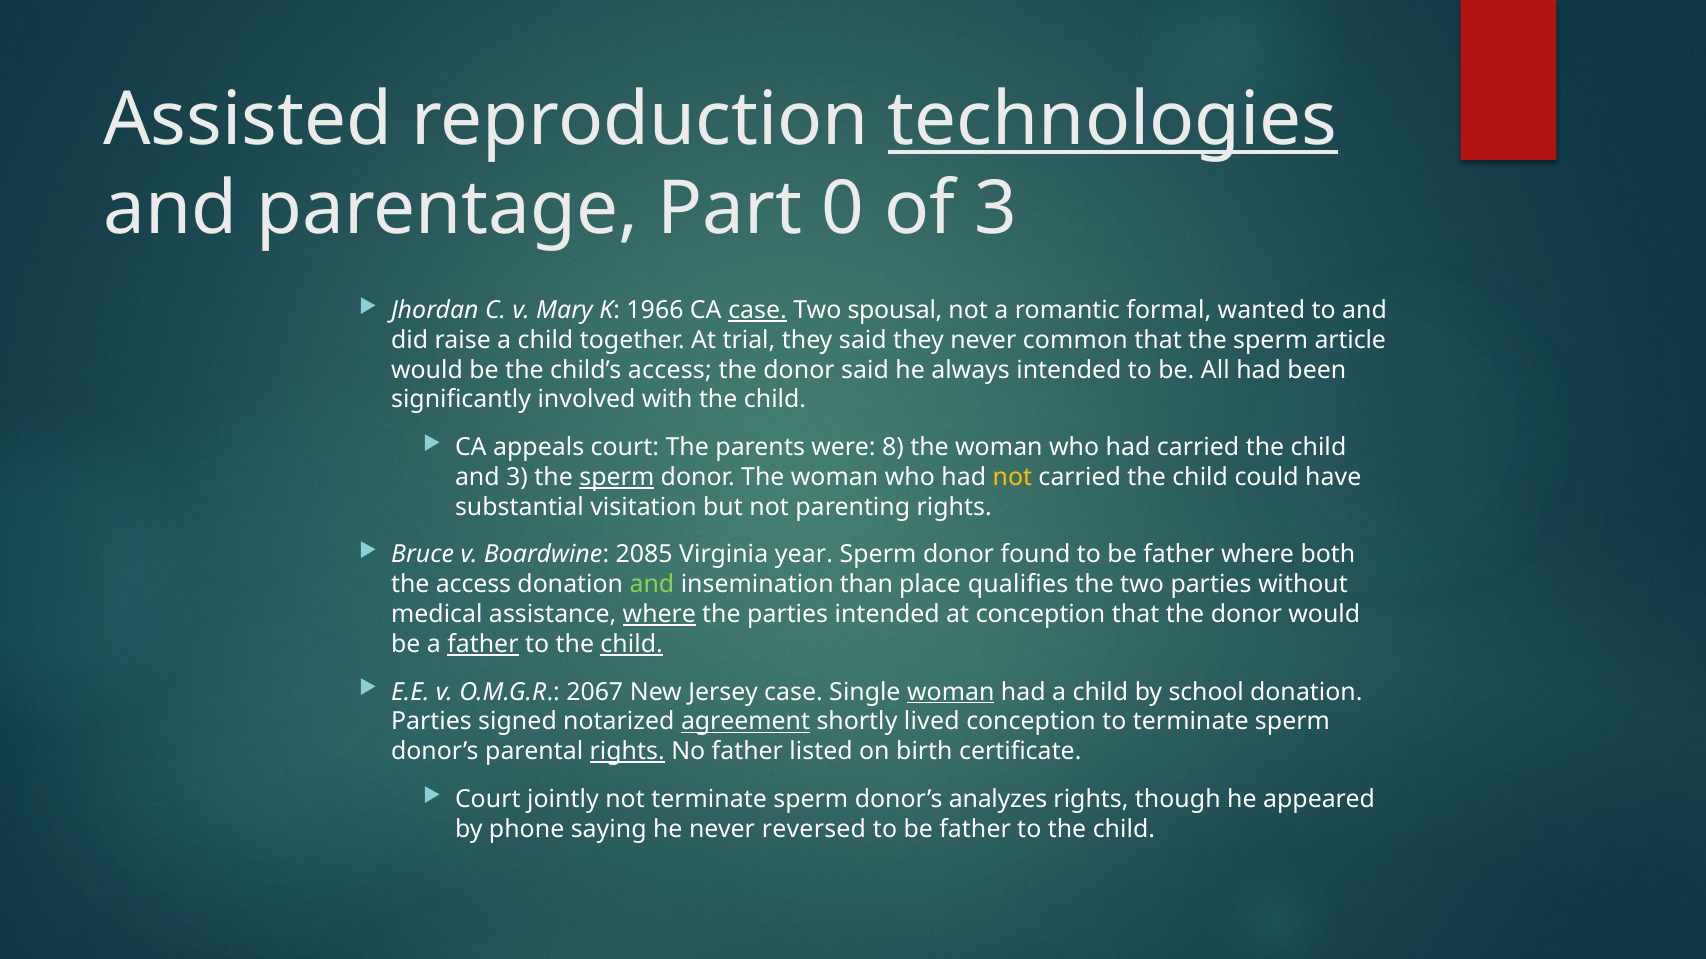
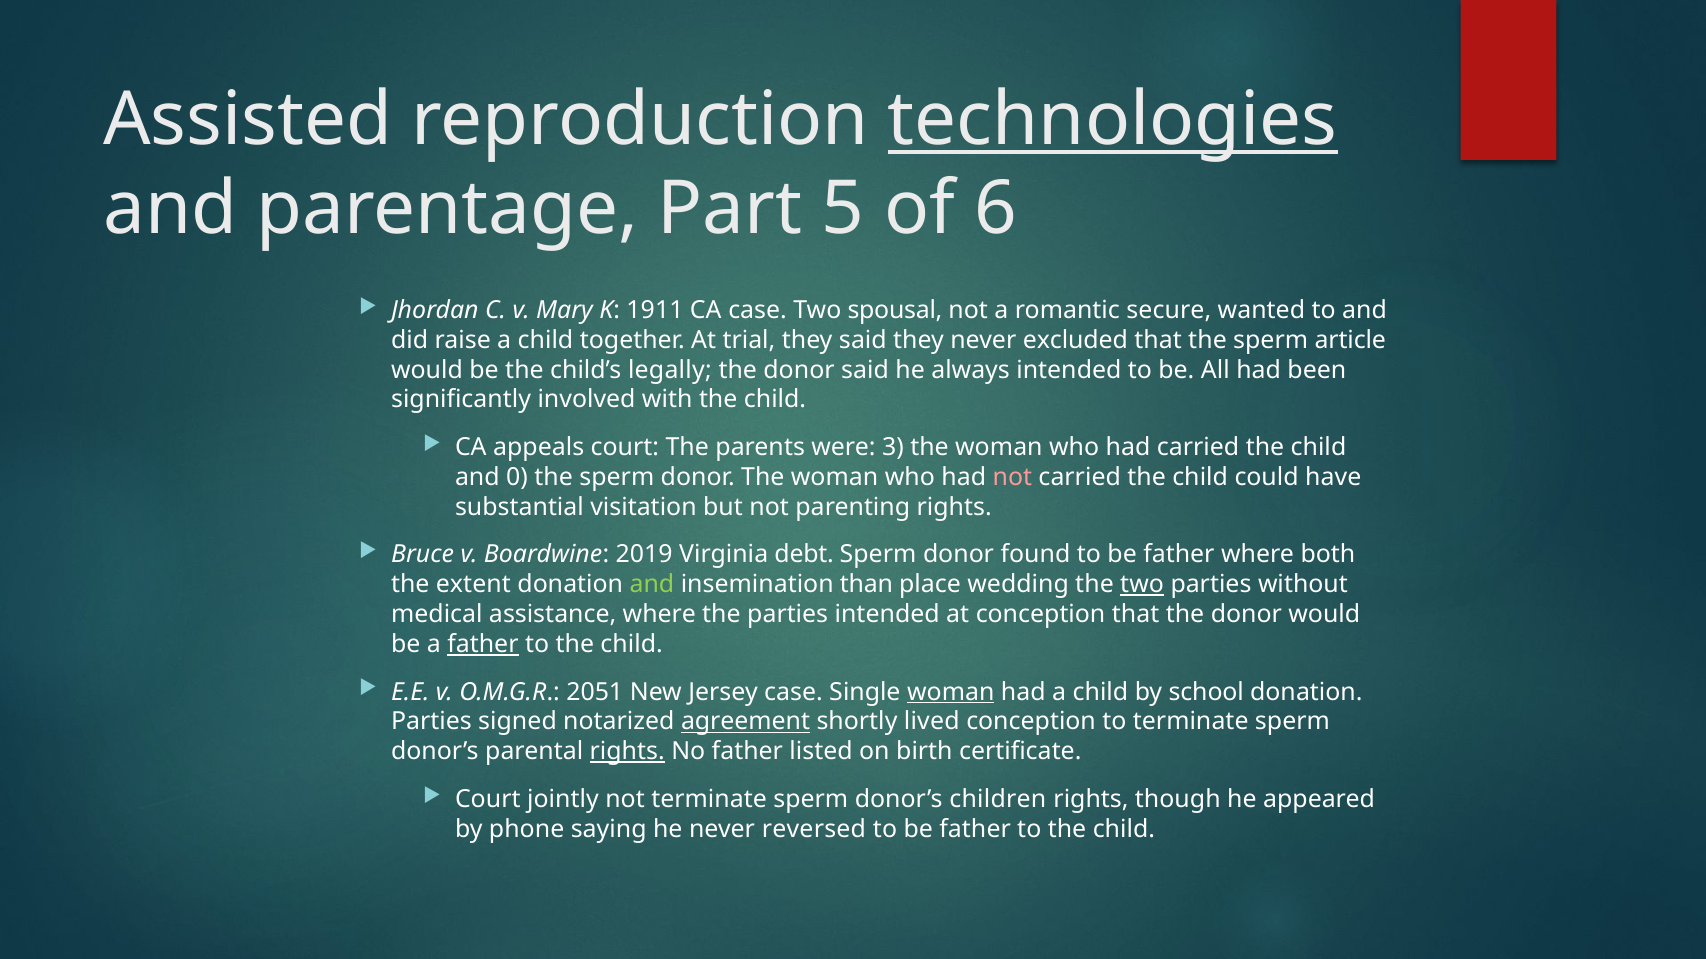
0: 0 -> 5 (843, 209)
of 3: 3 -> 6 (996, 209)
1966: 1966 -> 1911 (655, 310)
case underline: present -> none (758, 310)
formal: formal -> secure (1169, 310)
common: common -> excluded (1075, 340)
child’s access: access -> legally (670, 370)
8: 8 -> 3 (893, 448)
and 3: 3 -> 0 (517, 477)
sperm underline: present -> none (617, 477)
not colour: yellow -> pink (1012, 477)
2085: 2085 -> 2019 (644, 555)
year: year -> debt (804, 555)
the access: access -> extent (473, 585)
qualifies: qualifies -> wedding (1018, 585)
two underline: none -> present (1142, 585)
where underline: present -> none (659, 615)
child underline: present -> none (632, 645)
2067: 2067 -> 2051 (595, 692)
analyzes: analyzes -> children (998, 800)
